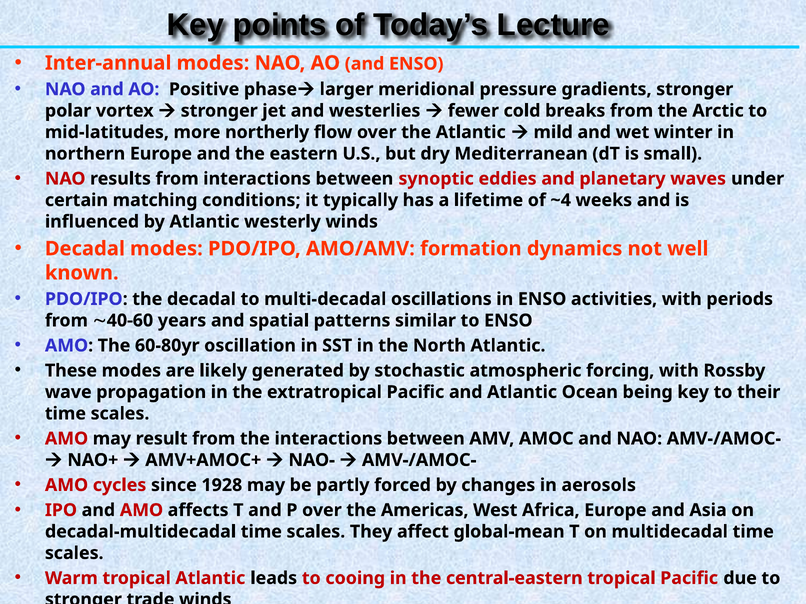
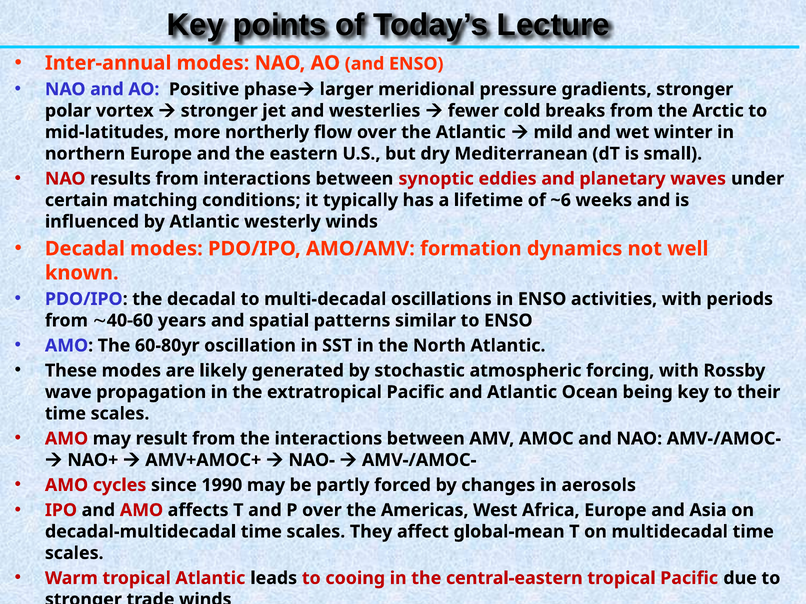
~4: ~4 -> ~6 (561, 200)
1928: 1928 -> 1990 (222, 486)
